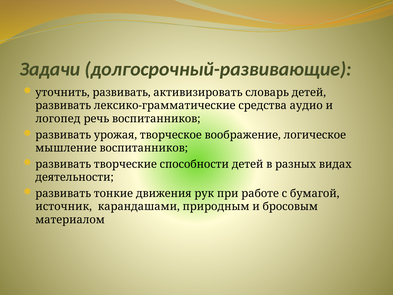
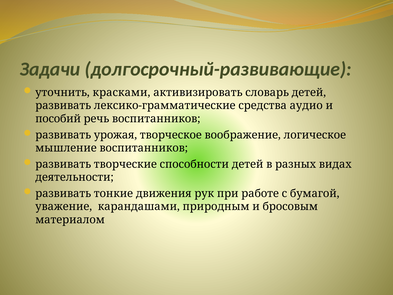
уточнить развивать: развивать -> красками (121, 92)
логопед: логопед -> пособий (58, 119)
источник: источник -> уважение (64, 206)
